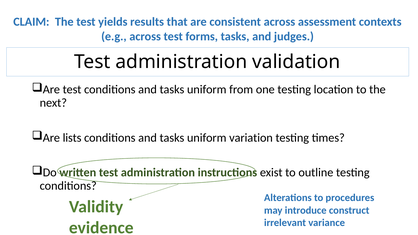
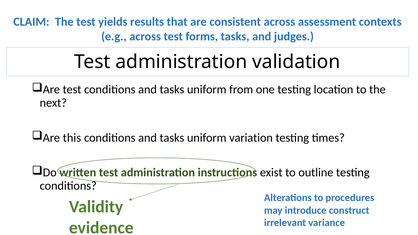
lists: lists -> this (72, 138)
